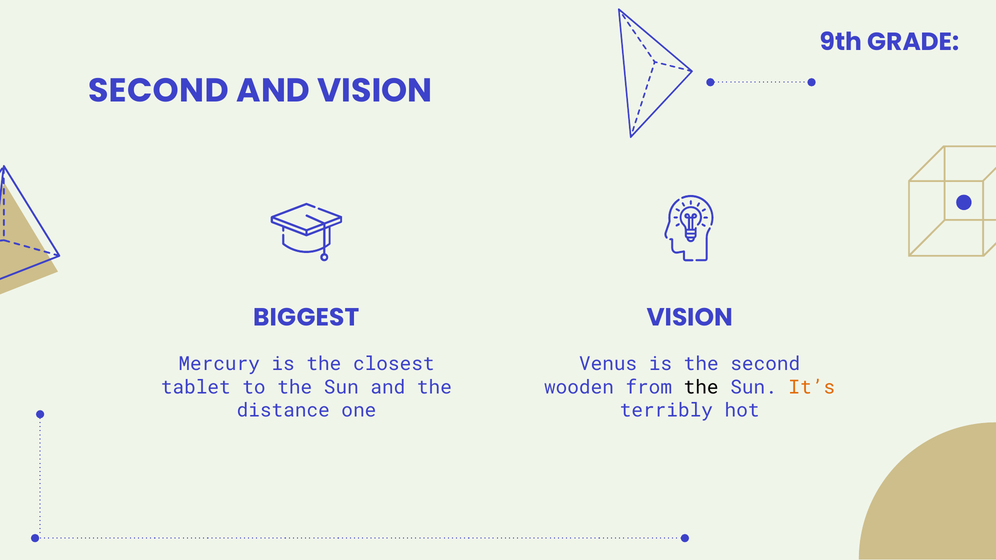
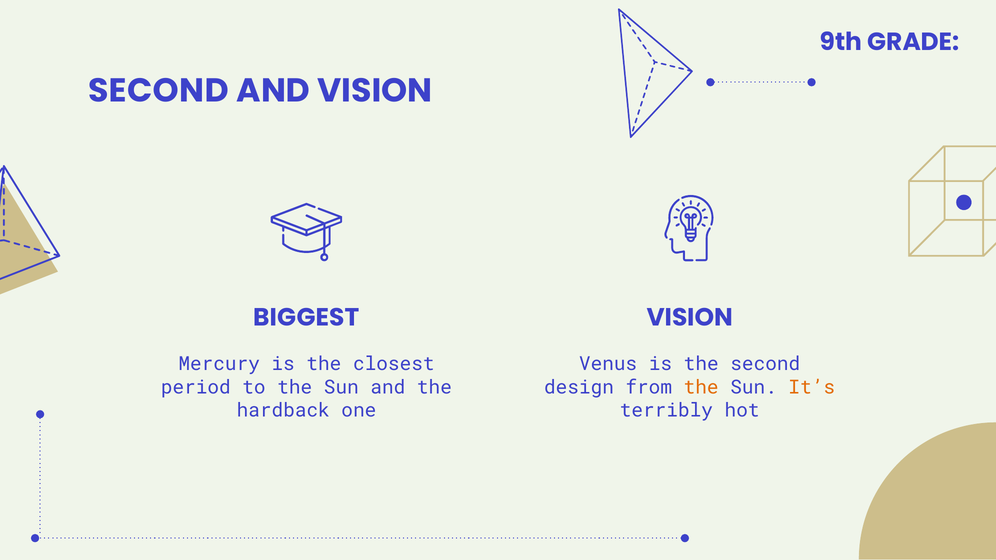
tablet: tablet -> period (196, 387)
wooden: wooden -> design (579, 387)
the colour: black -> orange (701, 387)
distance: distance -> hardback (283, 411)
